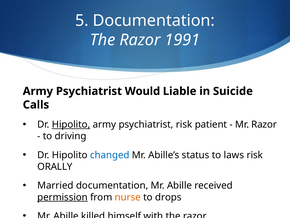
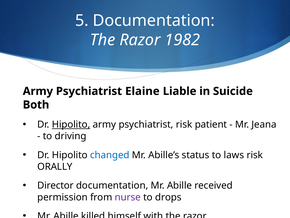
1991: 1991 -> 1982 (182, 40)
Would: Would -> Elaine (142, 91)
Calls: Calls -> Both (36, 105)
Mr Razor: Razor -> Jeana (264, 124)
Married: Married -> Director (55, 185)
permission underline: present -> none (63, 197)
nurse colour: orange -> purple (128, 197)
